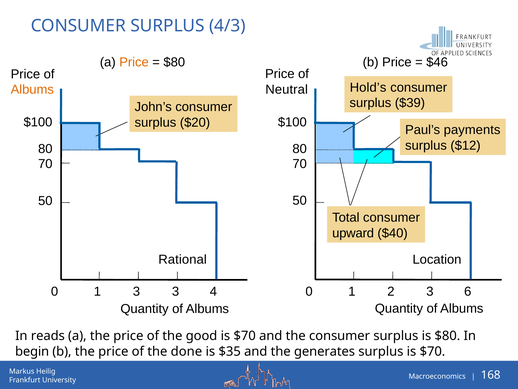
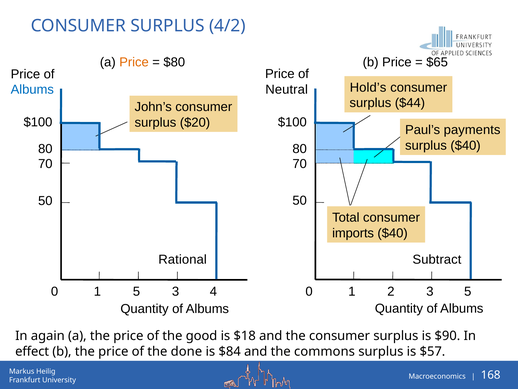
4/3: 4/3 -> 4/2 (227, 26)
$46: $46 -> $65 (437, 62)
Albums colour: orange -> blue (32, 90)
$39: $39 -> $44 (410, 103)
surplus $12: $12 -> $40 (466, 145)
upward: upward -> imports (353, 233)
Location: Location -> Subtract (437, 259)
0 6: 6 -> 5 (468, 291)
1 3: 3 -> 5 (136, 291)
reads: reads -> again (48, 335)
good is $70: $70 -> $18 (245, 335)
is $80: $80 -> $90 (447, 335)
begin: begin -> effect (32, 351)
$35: $35 -> $84 (230, 351)
generates: generates -> commons (324, 351)
surplus is $70: $70 -> $57 (432, 351)
